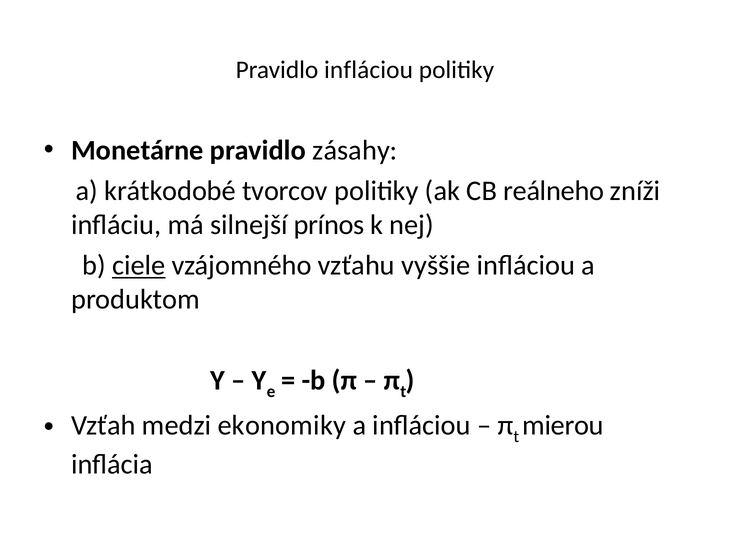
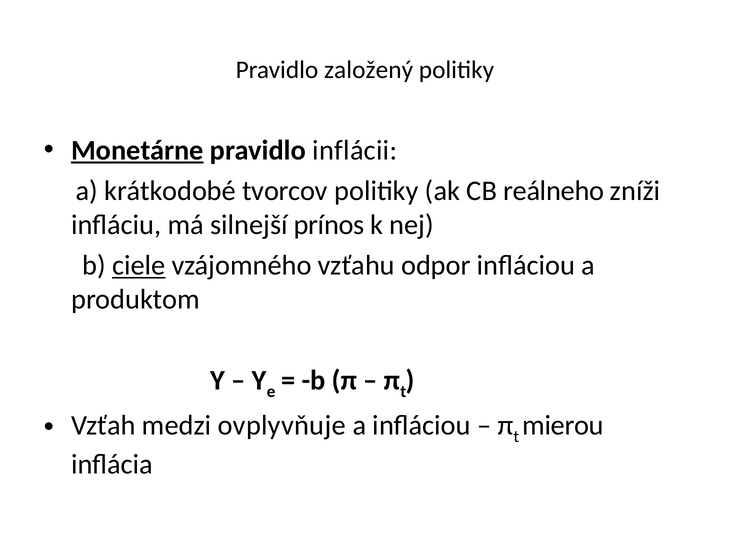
Pravidlo infláciou: infláciou -> založený (369, 70)
Monetárne underline: none -> present (137, 150)
zásahy: zásahy -> inflácii (355, 150)
vyššie: vyššie -> odpor (436, 266)
ekonomiky: ekonomiky -> ovplyvňuje (282, 426)
